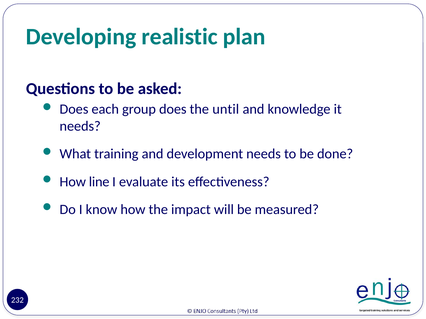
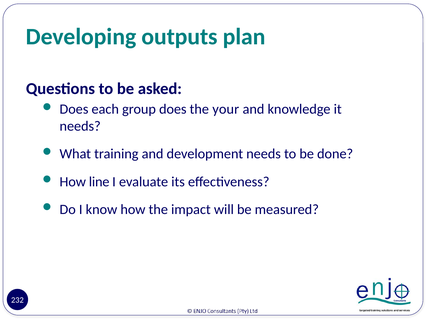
realistic: realistic -> outputs (180, 37)
until: until -> your (226, 109)
